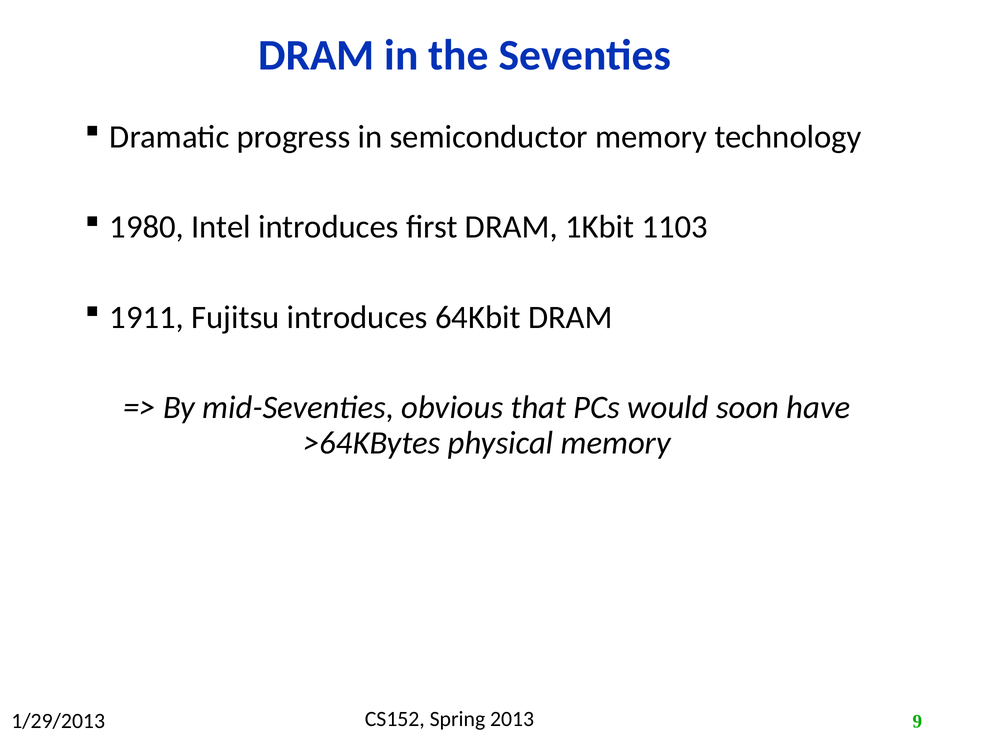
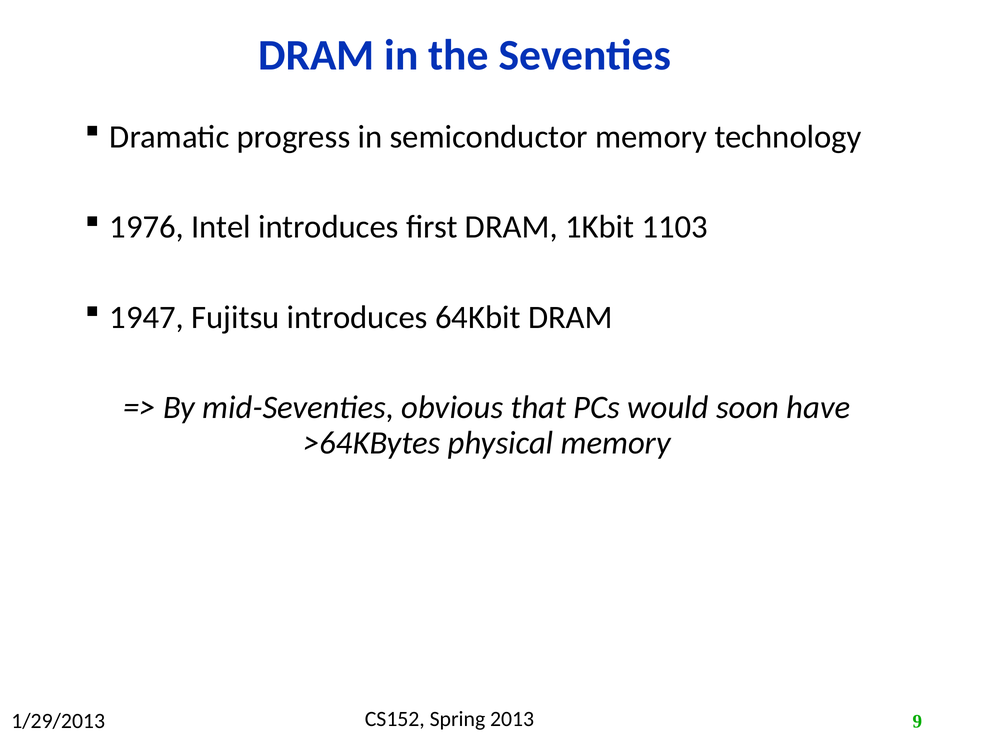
1980: 1980 -> 1976 (147, 227)
1911: 1911 -> 1947 (147, 317)
